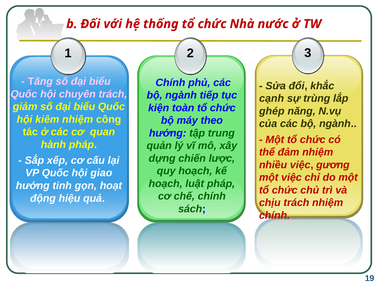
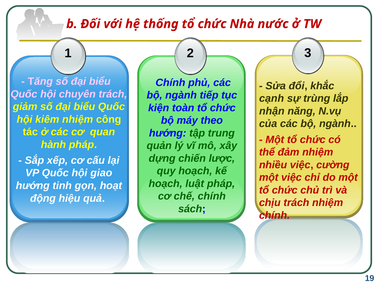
ghép: ghép -> nhận (272, 111)
gương: gương -> cường (333, 165)
